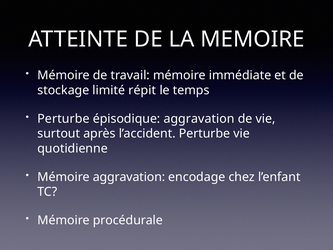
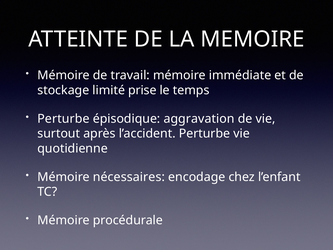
répit: répit -> prise (142, 90)
Mémoire aggravation: aggravation -> nécessaires (129, 177)
